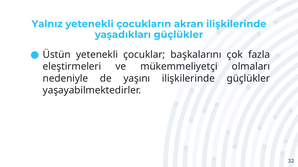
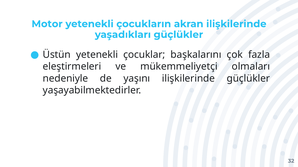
Yalnız: Yalnız -> Motor (47, 24)
